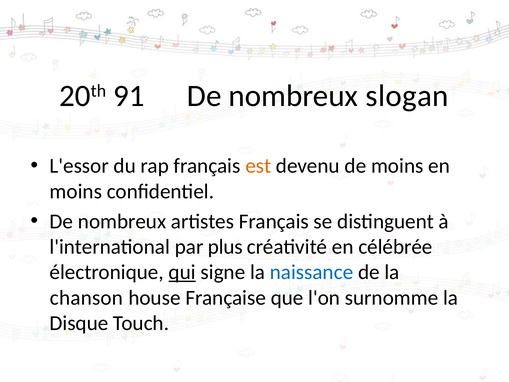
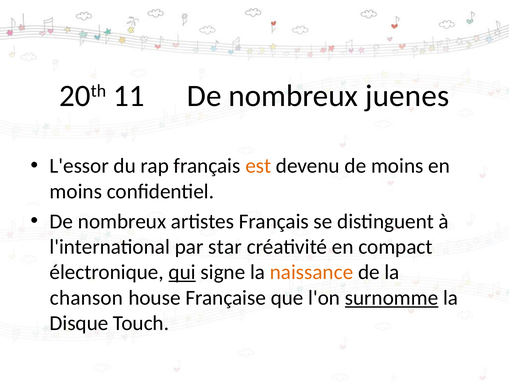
91: 91 -> 11 (129, 96)
slogan: slogan -> juenes (407, 96)
plus: plus -> star (225, 247)
célébrée: célébrée -> compact (395, 247)
naissance colour: blue -> orange (312, 272)
surnomme underline: none -> present (392, 298)
